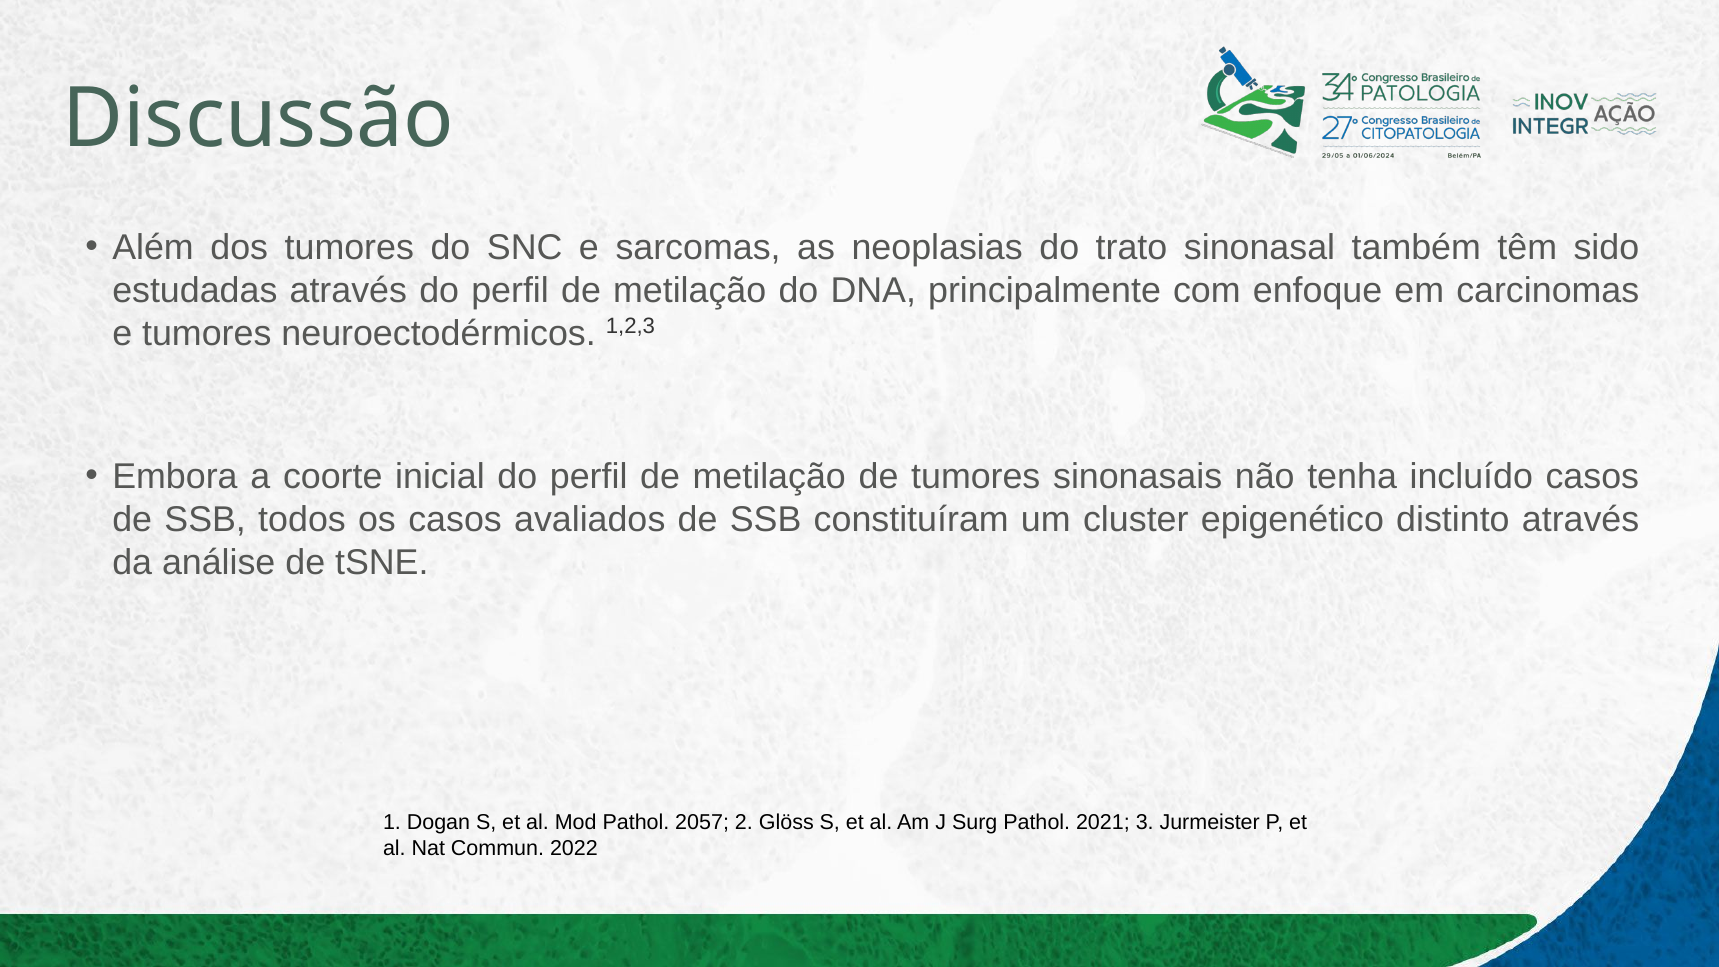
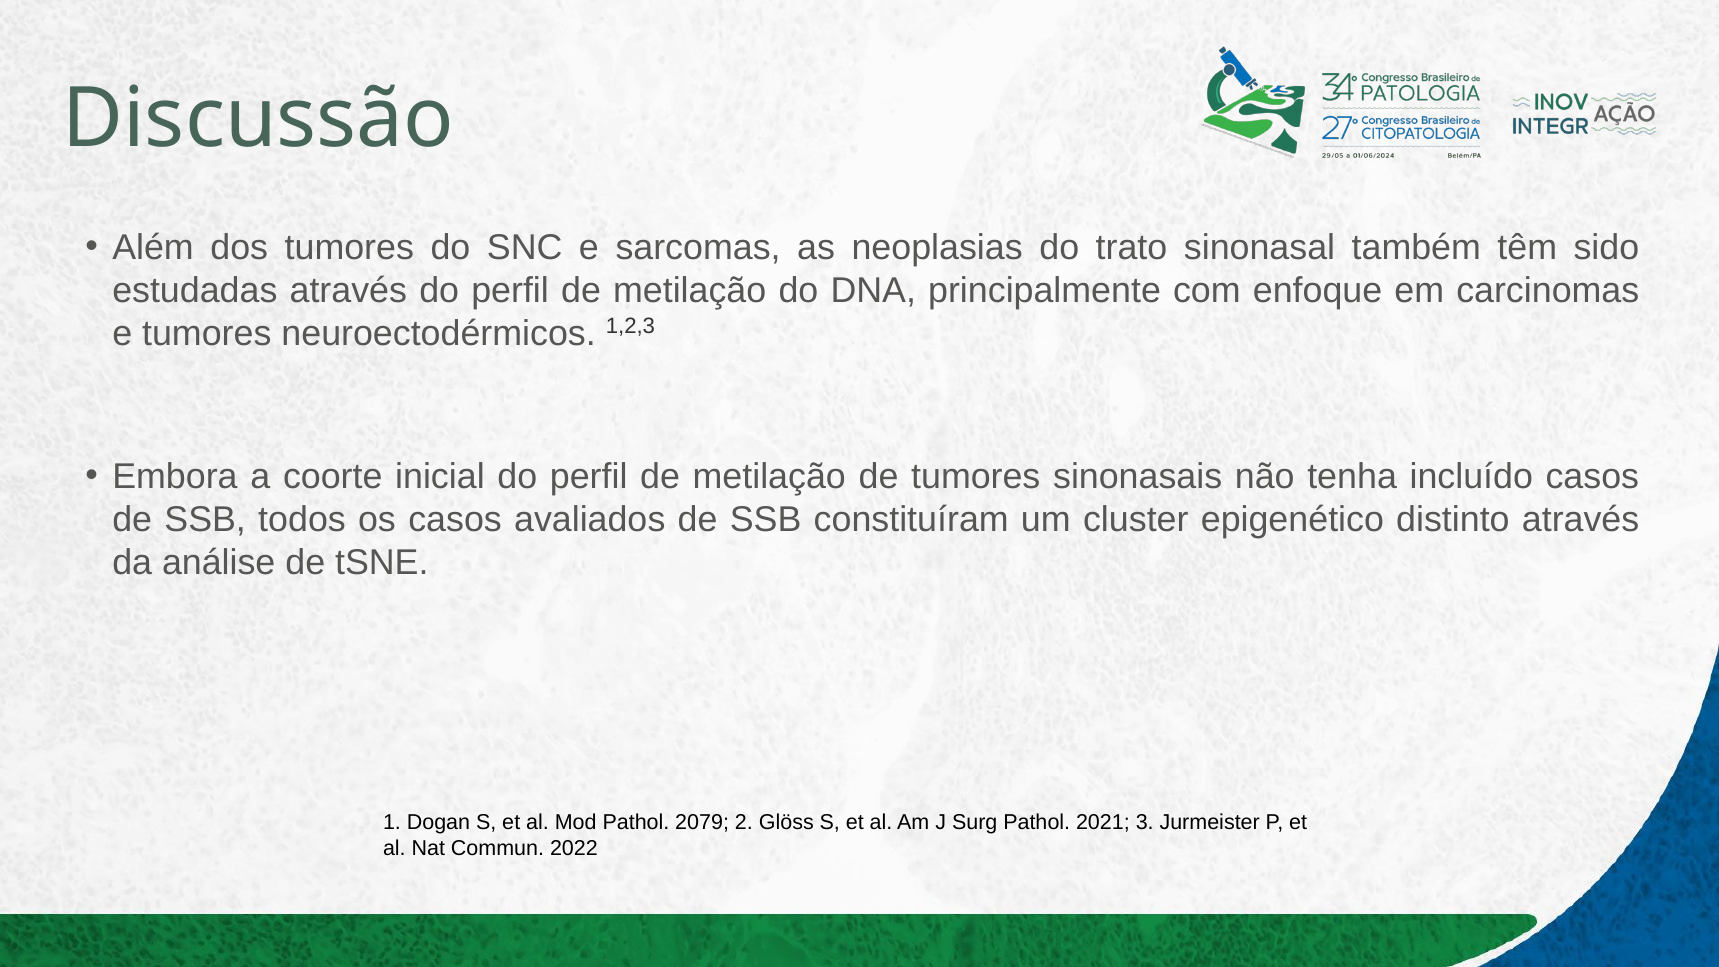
2057: 2057 -> 2079 (702, 822)
